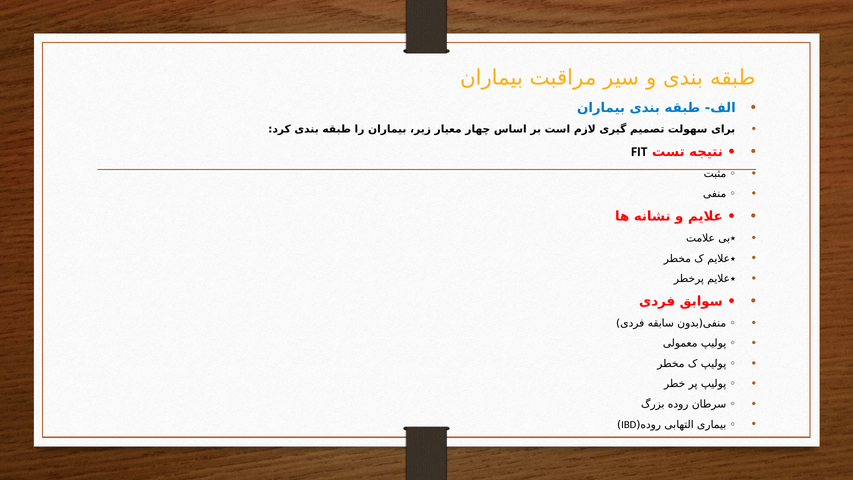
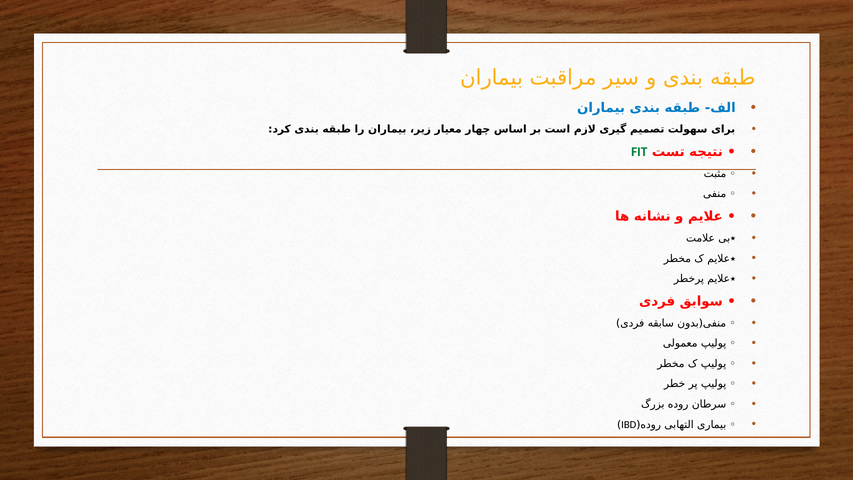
FIT colour: black -> green (639, 152)
